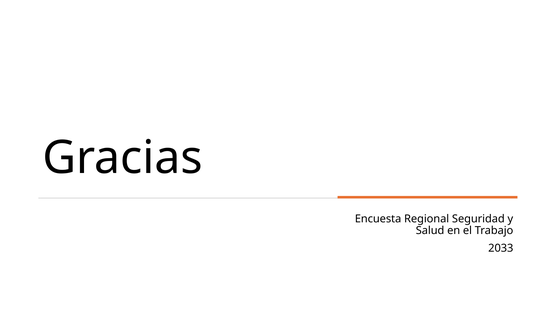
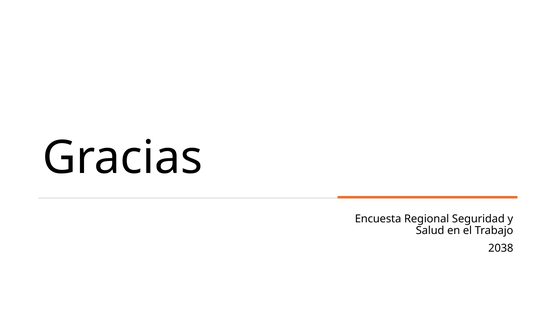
2033: 2033 -> 2038 (501, 248)
